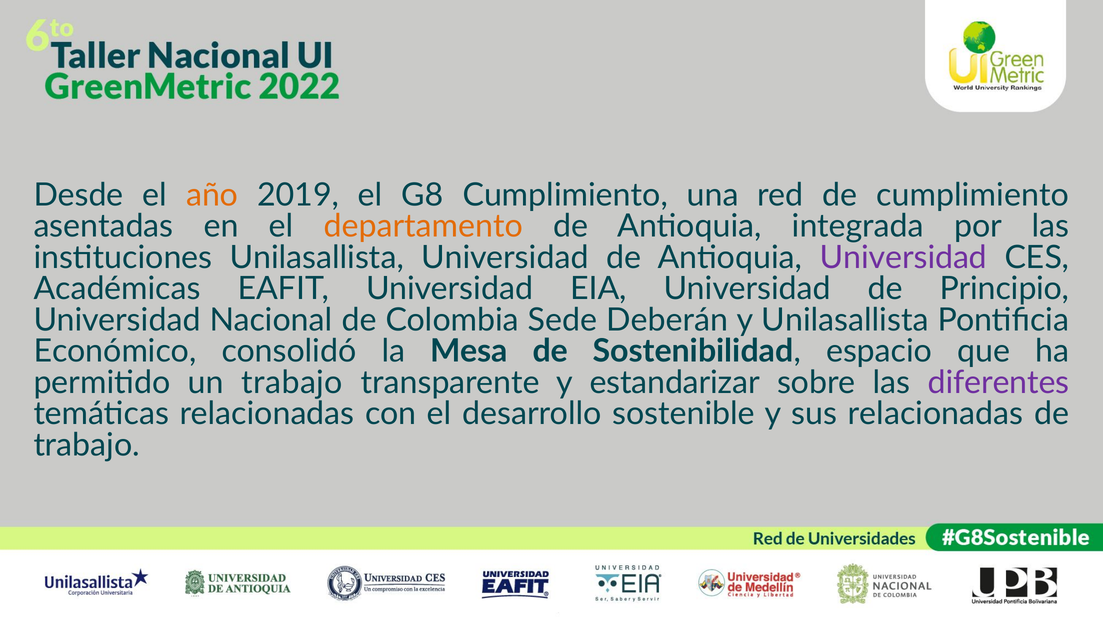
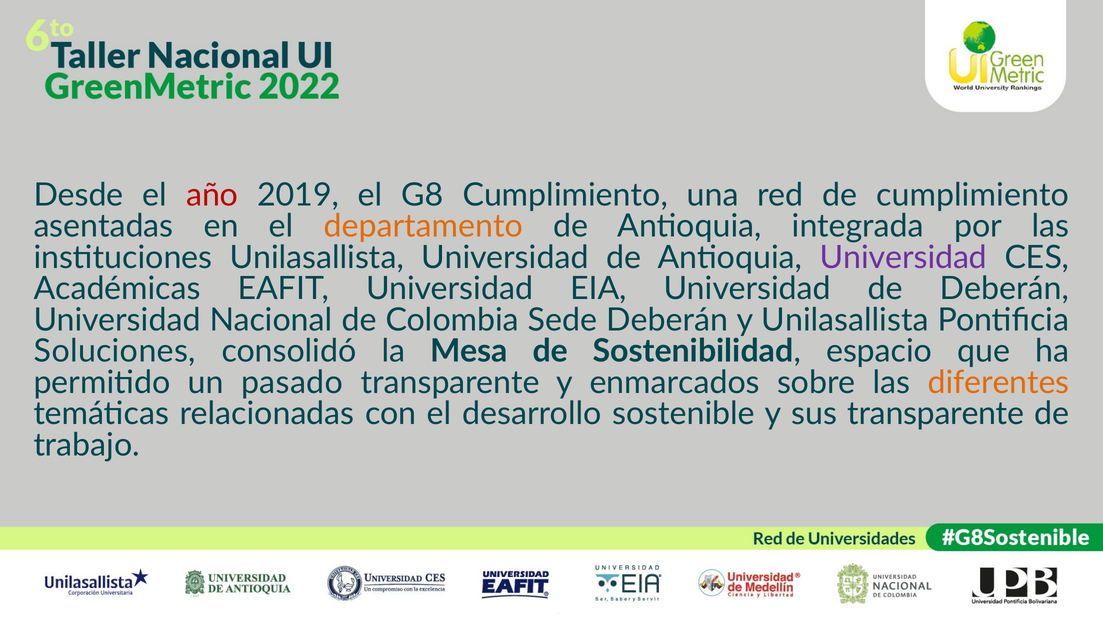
año colour: orange -> red (212, 195)
de Principio: Principio -> Deberán (1004, 289)
Económico: Económico -> Soluciones (115, 352)
un trabajo: trabajo -> pasado (292, 383)
estandarizar: estandarizar -> enmarcados (675, 383)
diferentes colour: purple -> orange (999, 383)
sus relacionadas: relacionadas -> transparente (936, 414)
